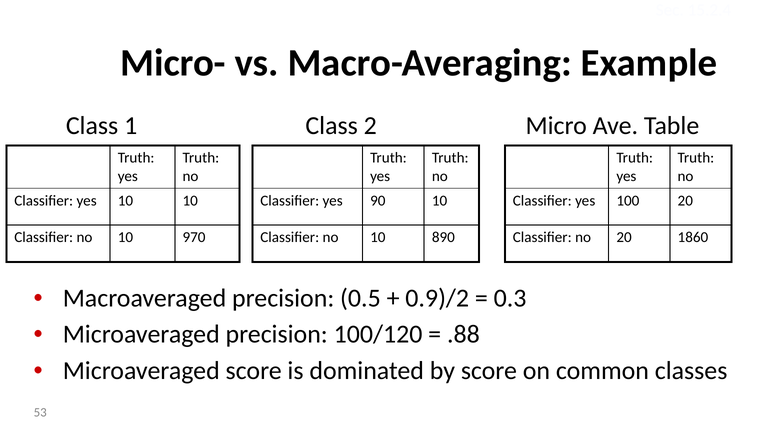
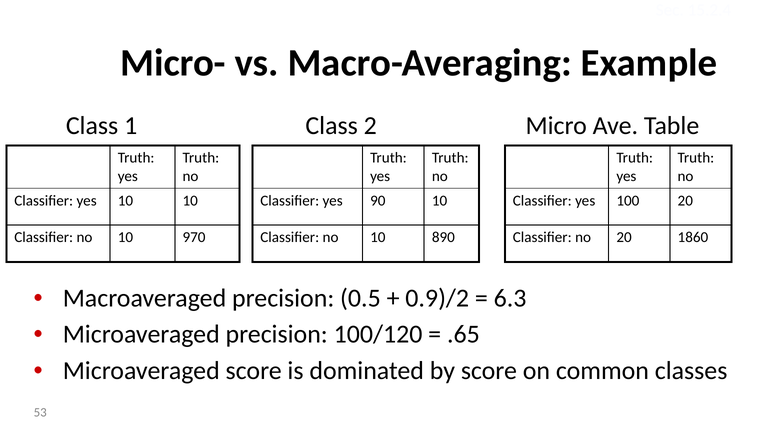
0.3: 0.3 -> 6.3 (510, 298)
.88: .88 -> .65 (463, 334)
